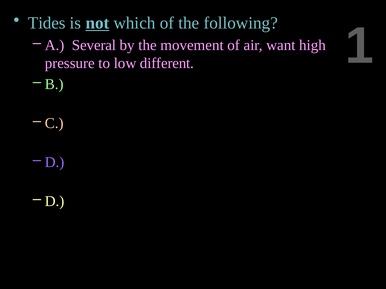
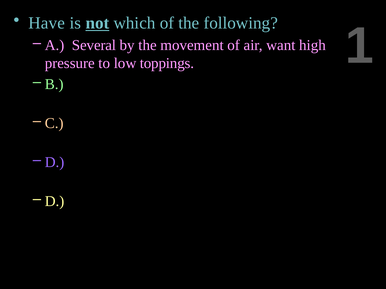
Tides: Tides -> Have (47, 23)
low different: different -> toppings (167, 63)
